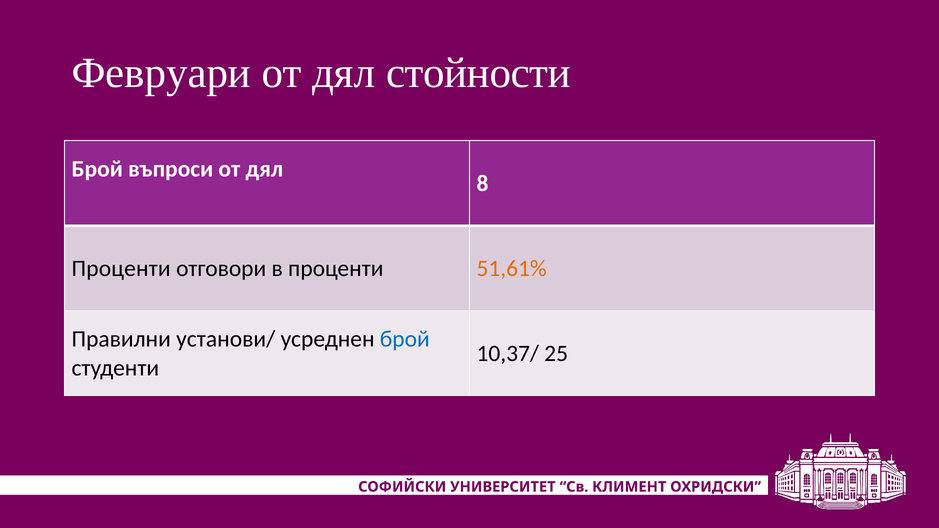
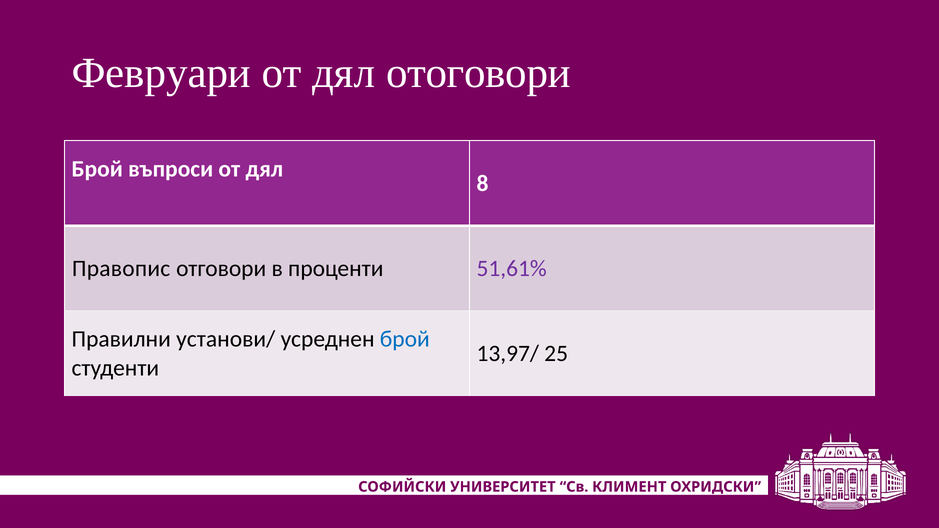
стойности: стойности -> отоговори (478, 73)
Проценти: Проценти -> Правопис (121, 268)
51,61% colour: orange -> purple (512, 268)
10,37/: 10,37/ -> 13,97/ (508, 354)
